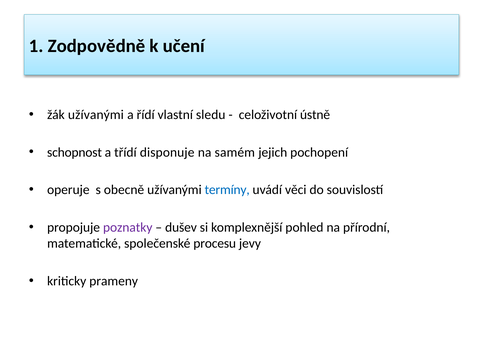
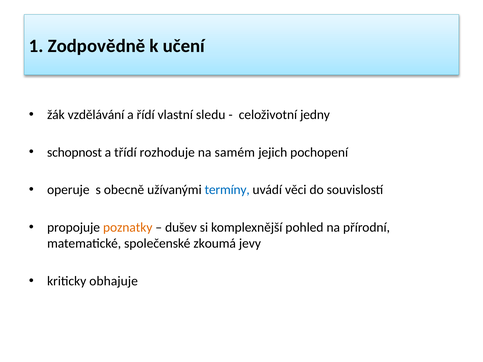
žák užívanými: užívanými -> vzdělávání (96, 115)
ústně: ústně -> jedny (315, 115)
disponuje: disponuje -> rozhoduje (167, 152)
poznatky colour: purple -> orange (128, 228)
procesu: procesu -> zkoumá (215, 244)
prameny: prameny -> obhajuje (114, 281)
